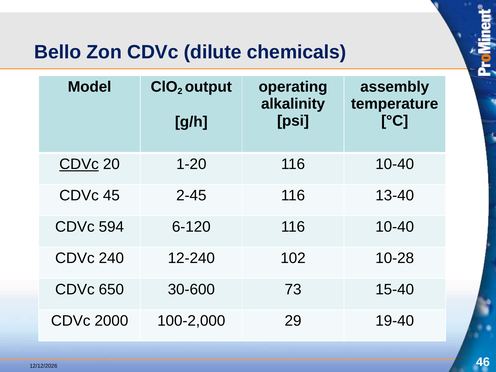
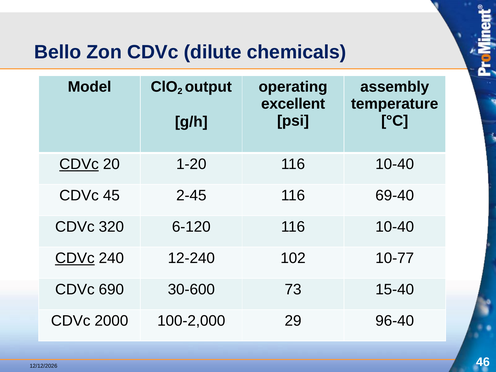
alkalinity: alkalinity -> excellent (293, 104)
13-40: 13-40 -> 69-40 (395, 196)
594: 594 -> 320 (111, 227)
CDVc underline: none -> present (75, 258)
10-28: 10-28 -> 10-77 (395, 258)
650: 650 -> 690 (111, 290)
19-40: 19-40 -> 96-40 (395, 321)
